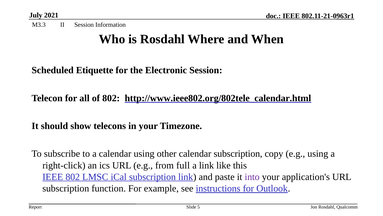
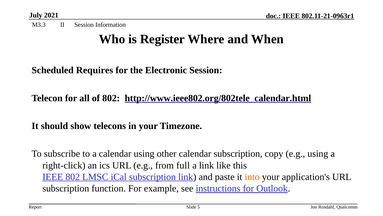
is Rosdahl: Rosdahl -> Register (162, 39)
Etiquette: Etiquette -> Requires (95, 70)
into colour: purple -> orange (252, 176)
